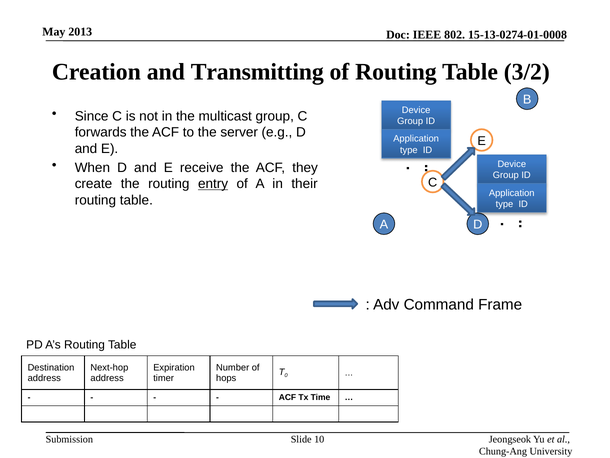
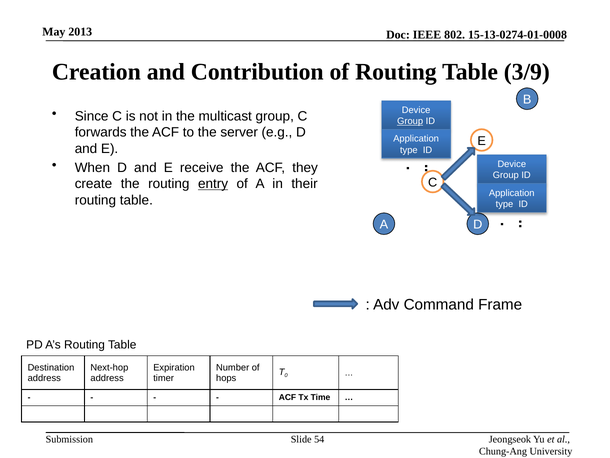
Transmitting: Transmitting -> Contribution (257, 72)
3/2: 3/2 -> 3/9 (527, 72)
Group underline: none -> present (410, 121)
10: 10 -> 54 (319, 439)
